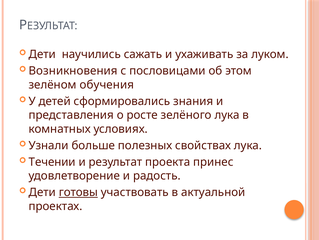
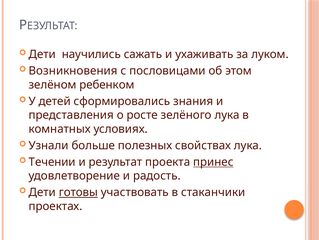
обучения: обучения -> ребенком (107, 84)
принес underline: none -> present (213, 162)
актуальной: актуальной -> стаканчики (213, 192)
